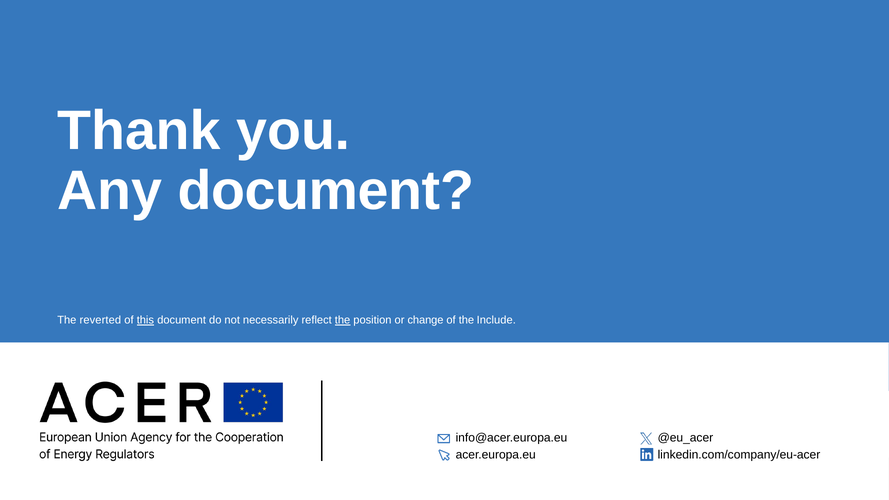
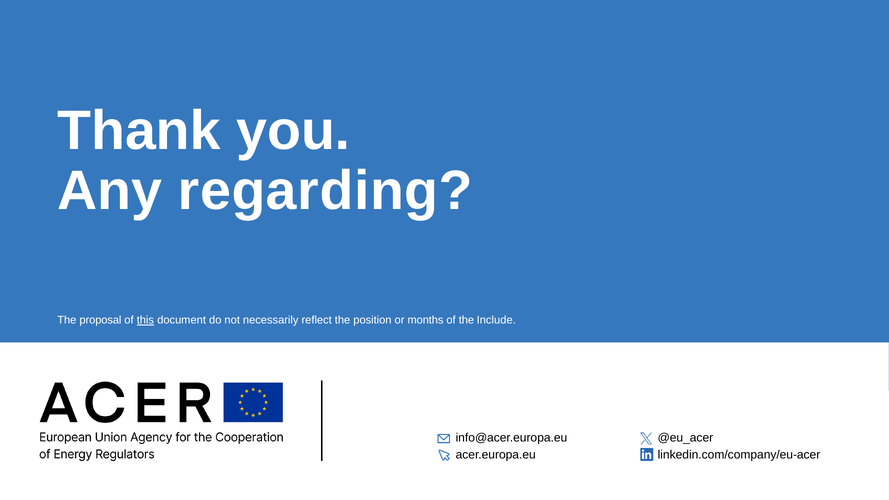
Any document: document -> regarding (325, 191)
reverted: reverted -> proposal (100, 320)
the underline: present -> none (343, 320)
change: change -> months (425, 320)
